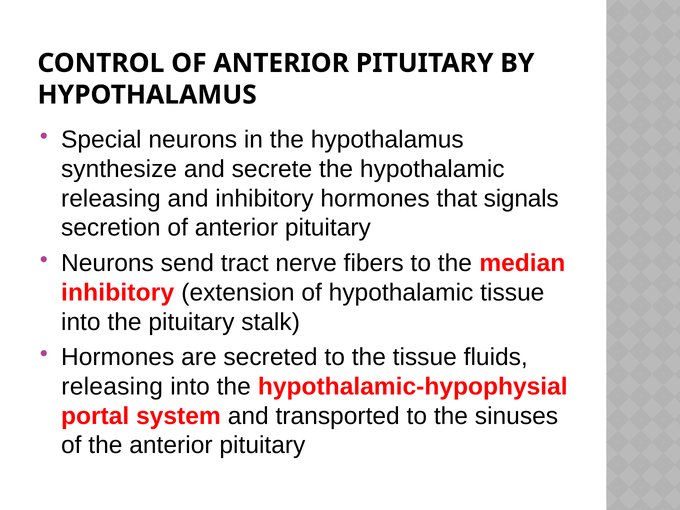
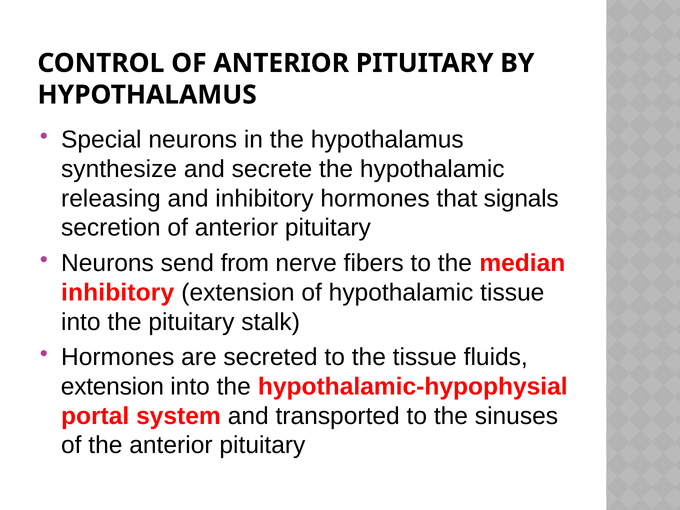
tract: tract -> from (245, 263)
releasing: releasing -> extension (112, 386)
